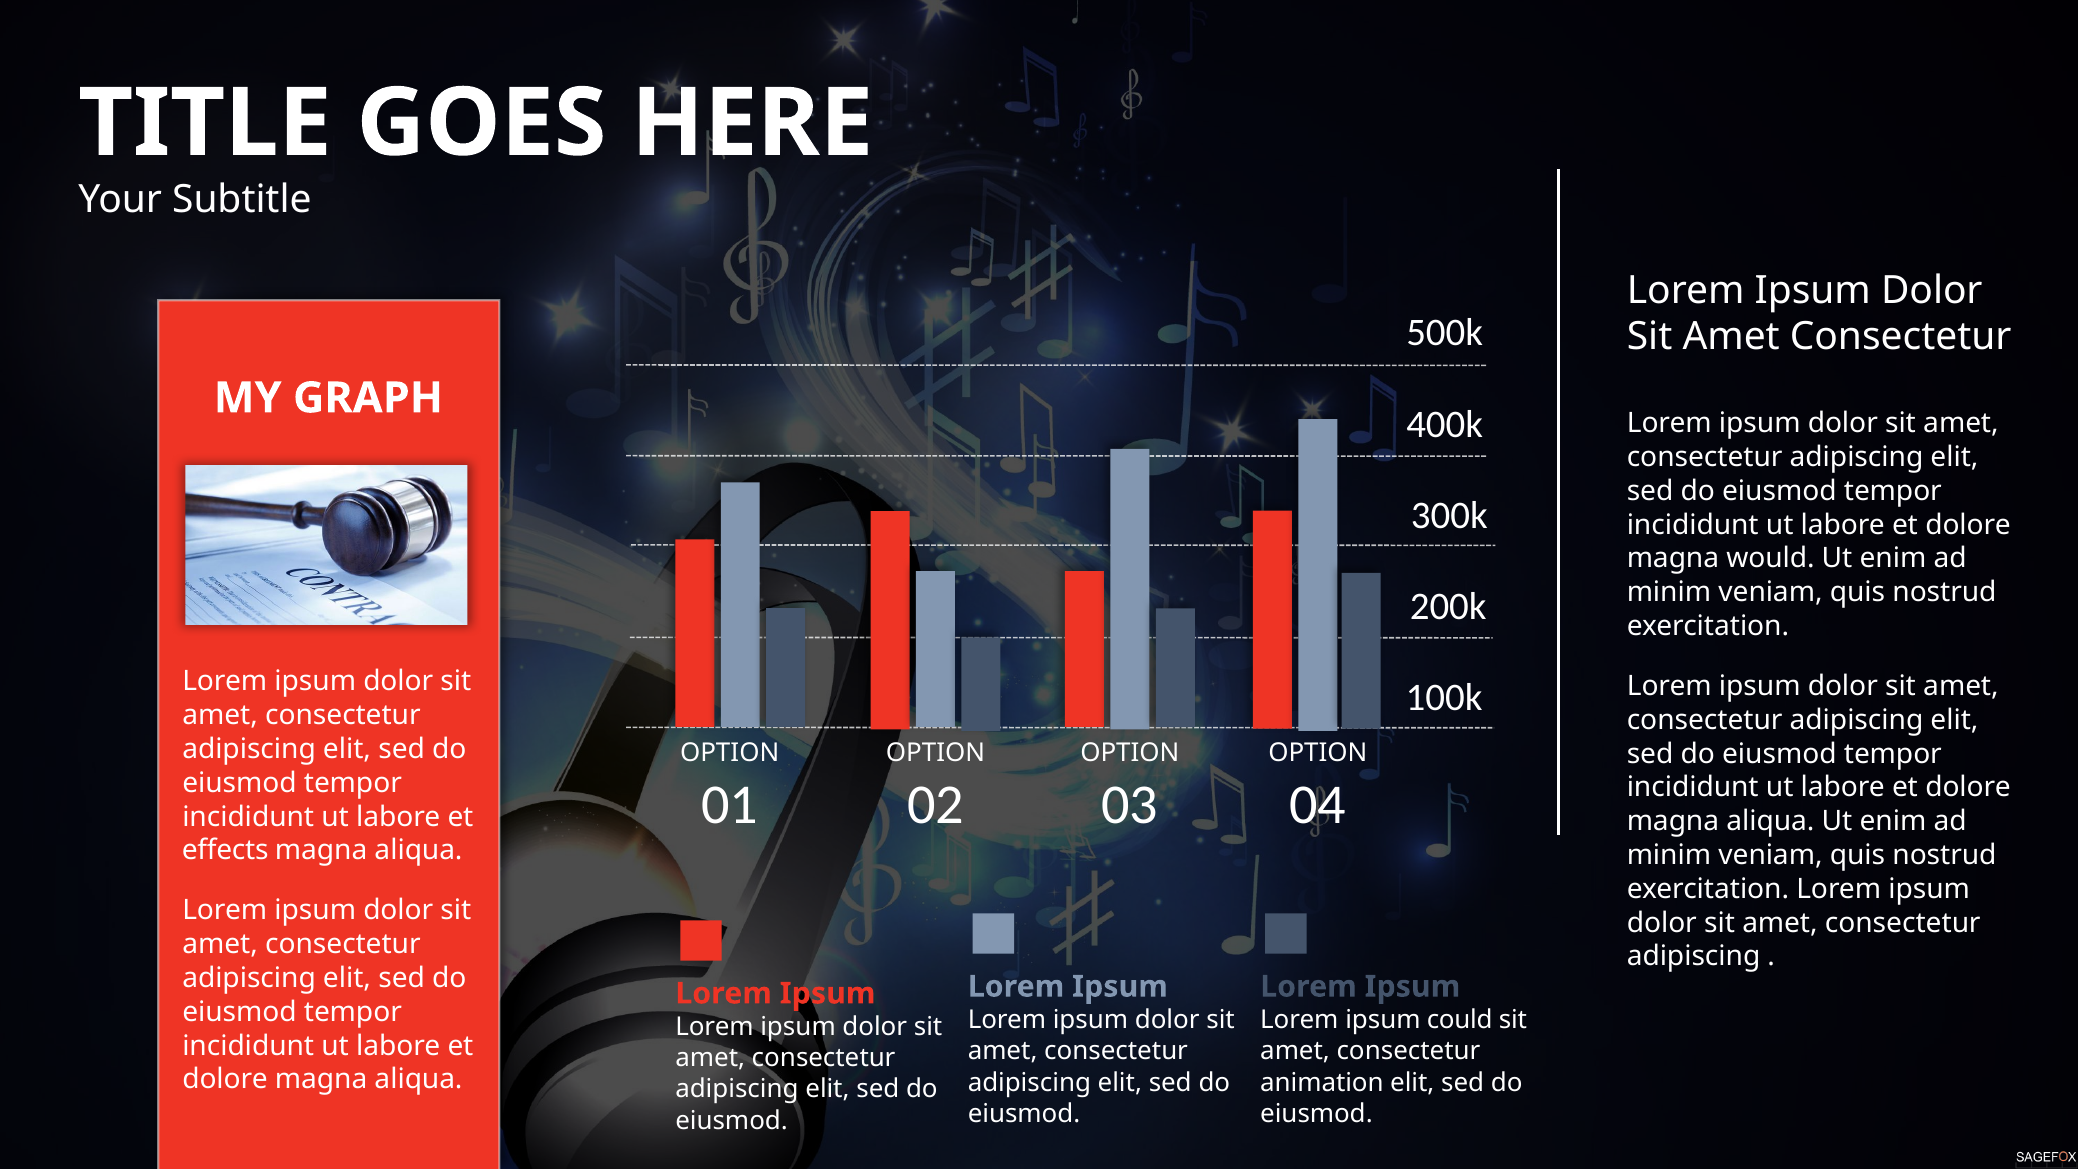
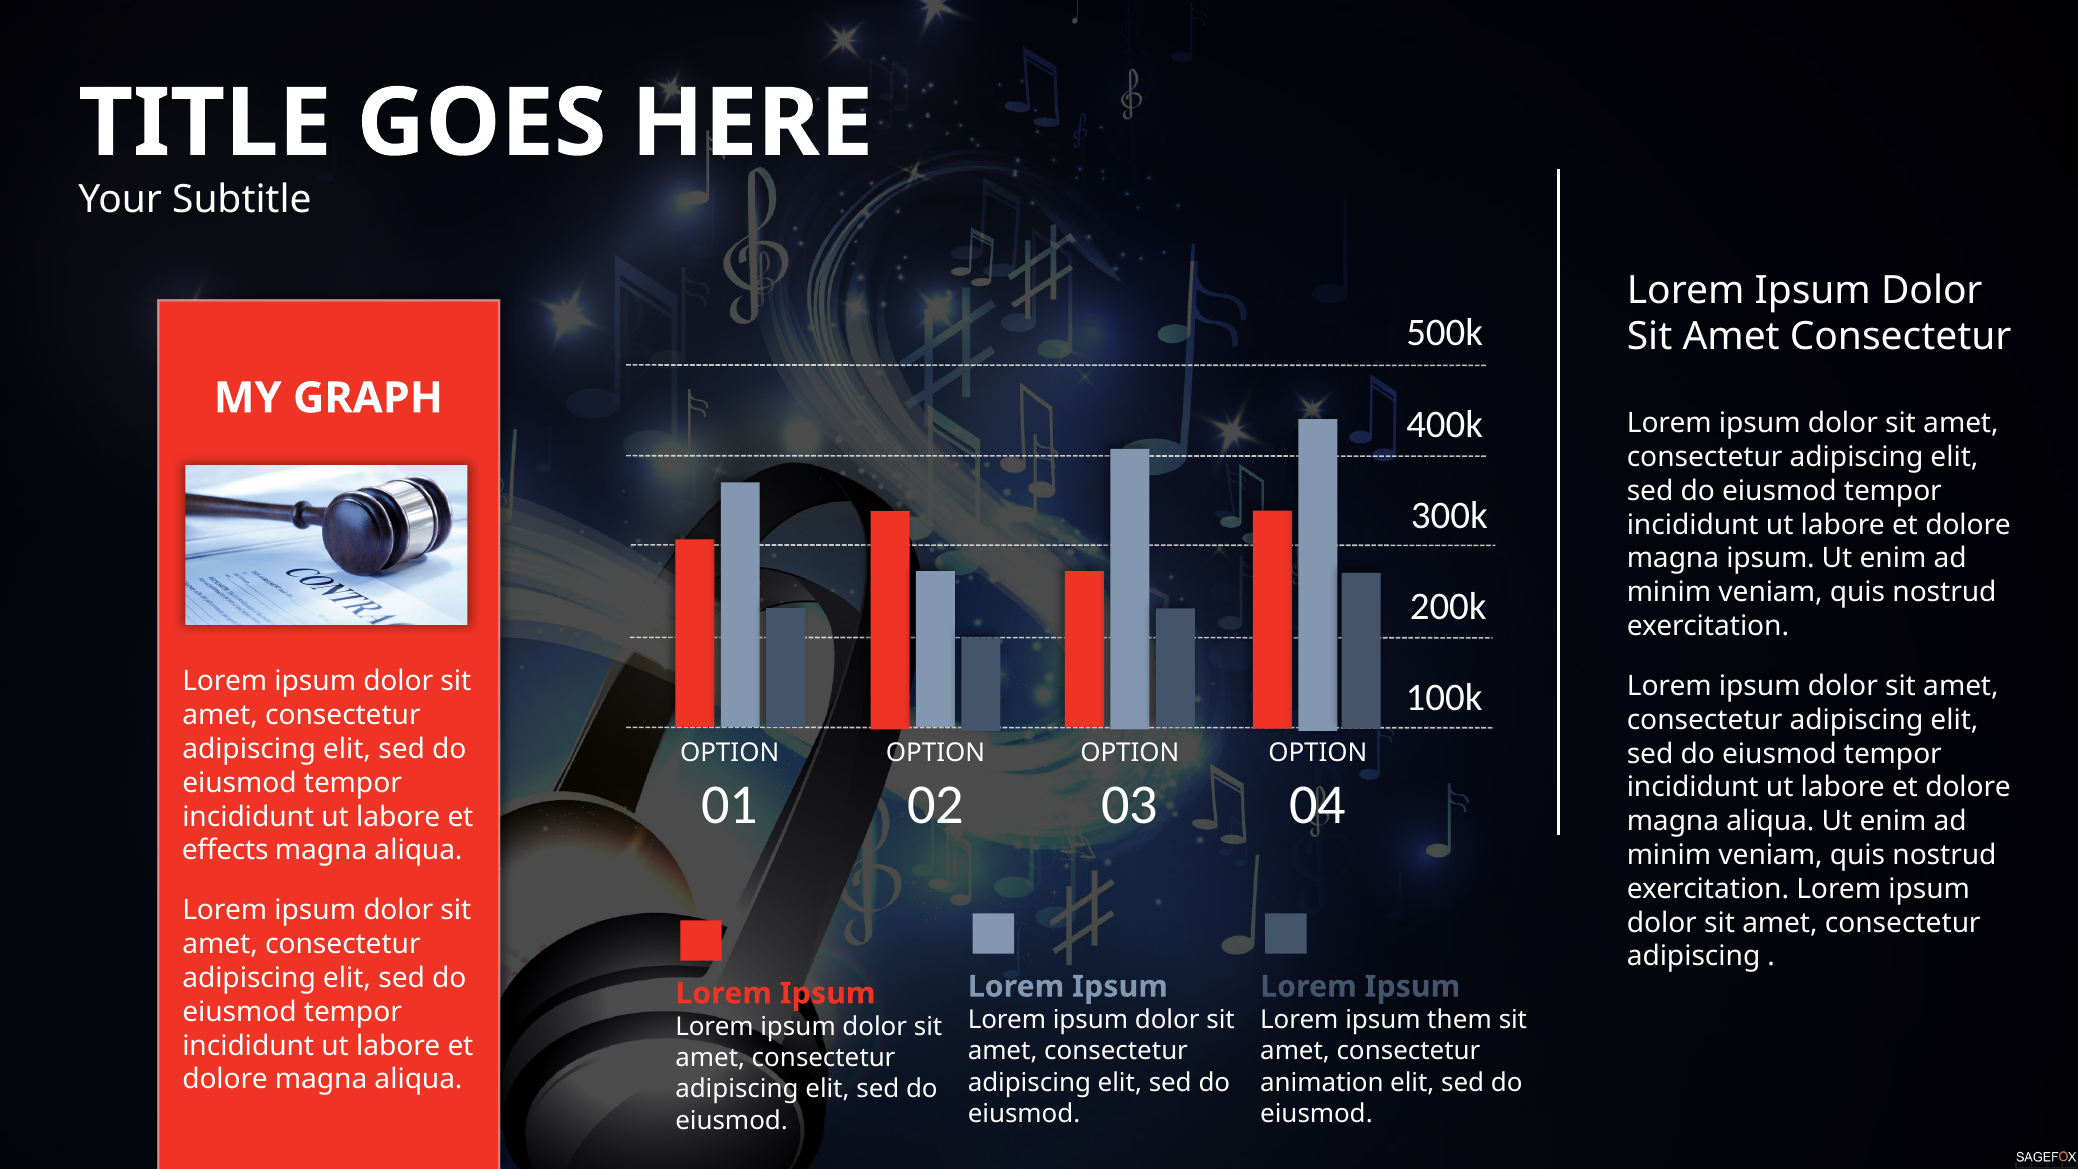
magna would: would -> ipsum (1771, 559)
could: could -> them (1460, 1020)
